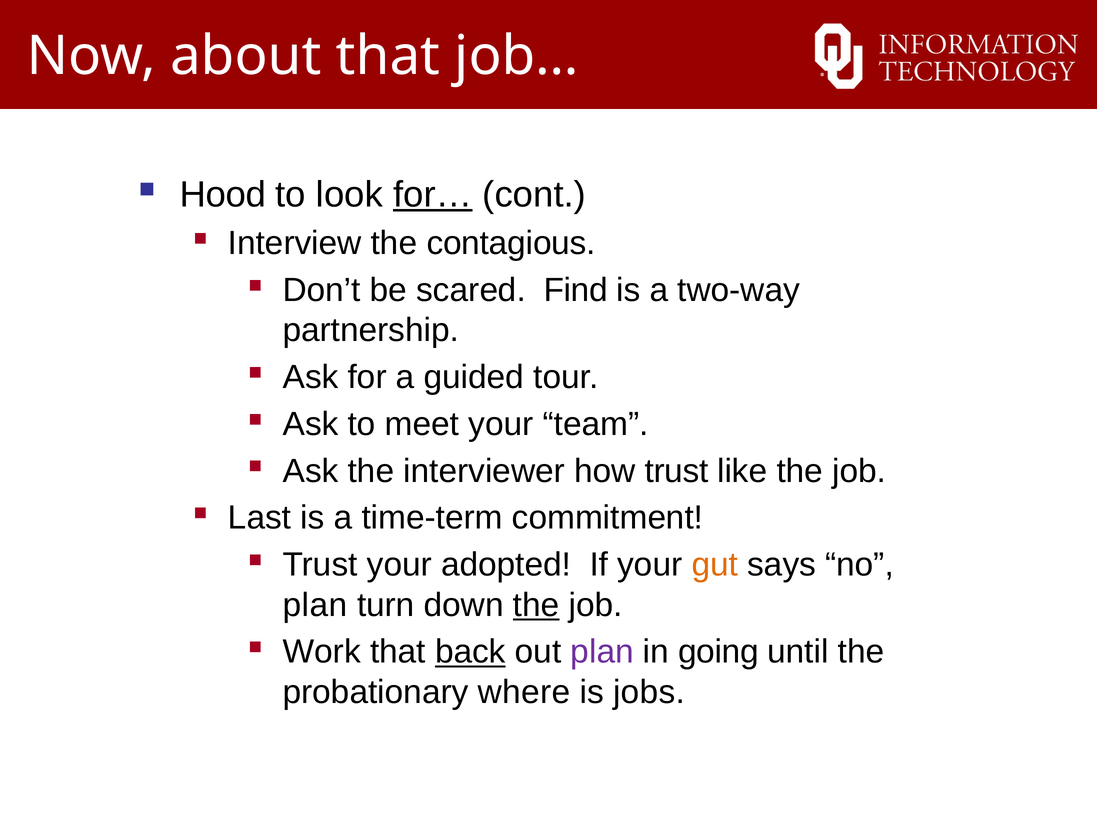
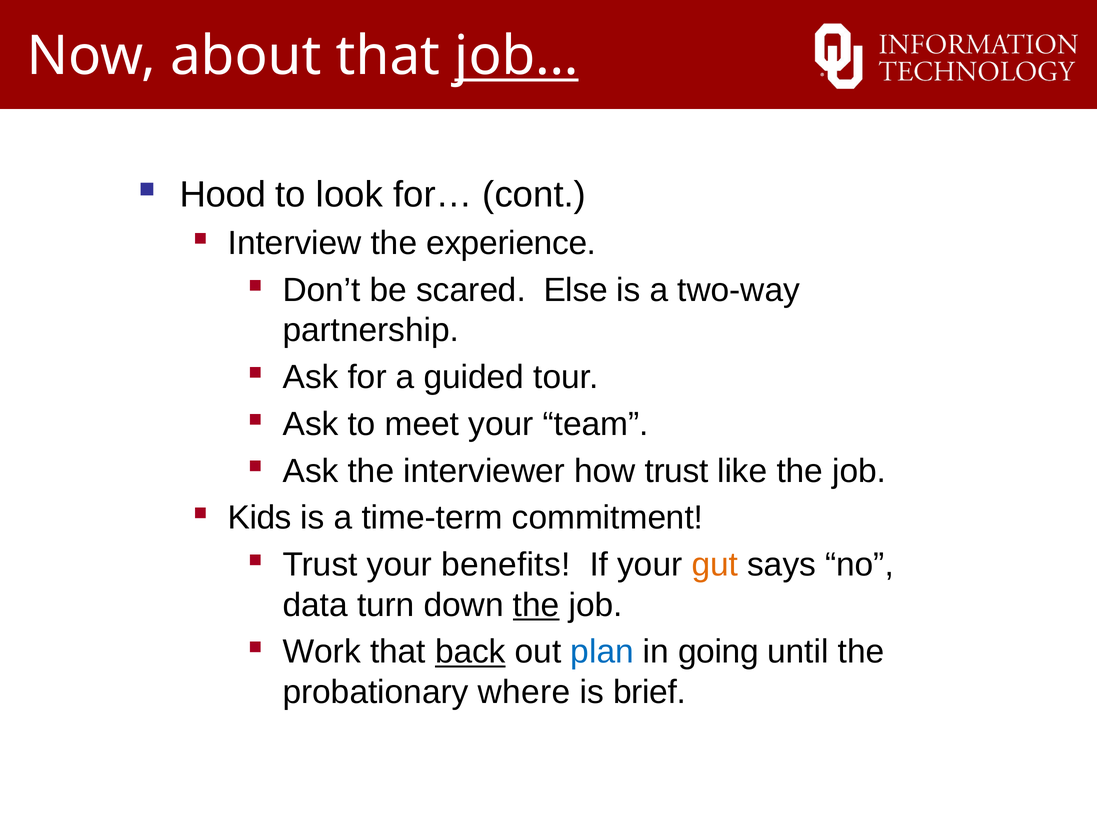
job… underline: none -> present (517, 56)
for… underline: present -> none (433, 194)
contagious: contagious -> experience (511, 243)
Find: Find -> Else (576, 290)
Last: Last -> Kids (260, 518)
adopted: adopted -> benefits (506, 565)
plan: plan -> data (315, 605)
plan colour: purple -> blue (602, 652)
jobs: jobs -> brief (650, 692)
